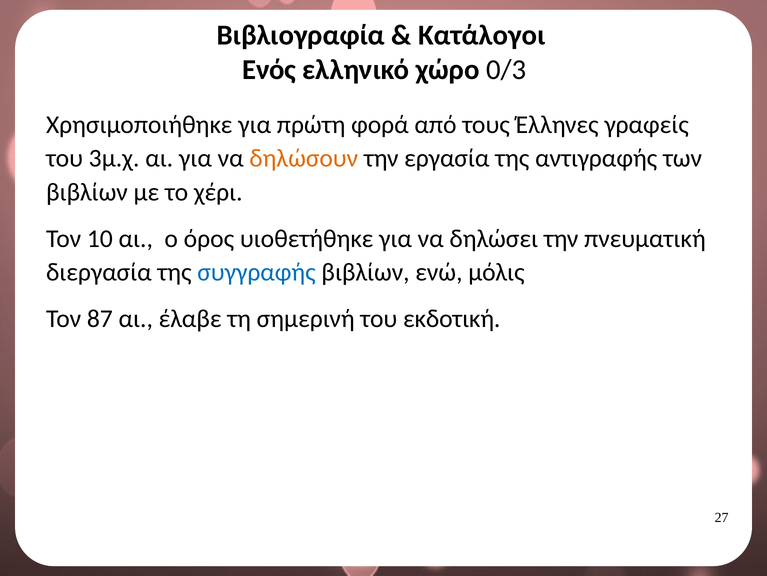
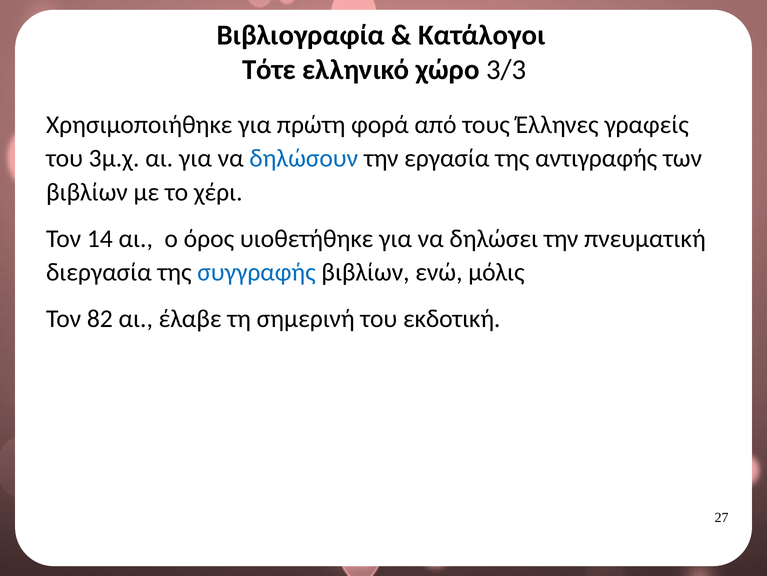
Ενός: Ενός -> Τότε (269, 70)
0/3: 0/3 -> 3/3 (506, 70)
δηλώσουν colour: orange -> blue (304, 158)
10: 10 -> 14 (100, 238)
87: 87 -> 82 (100, 319)
